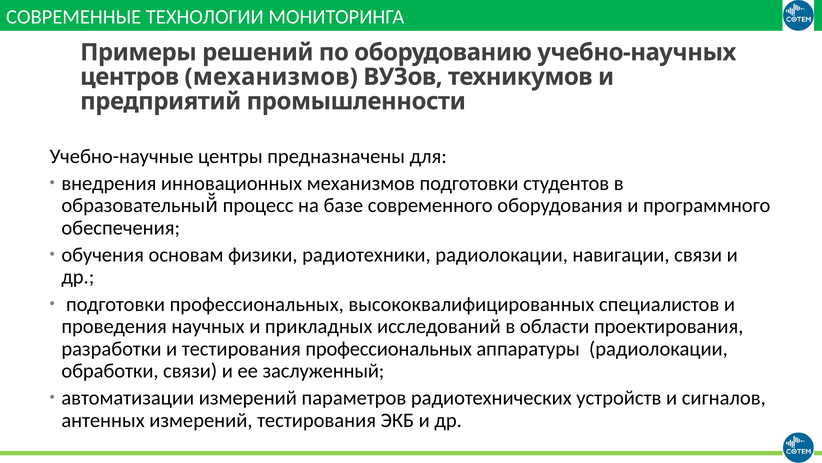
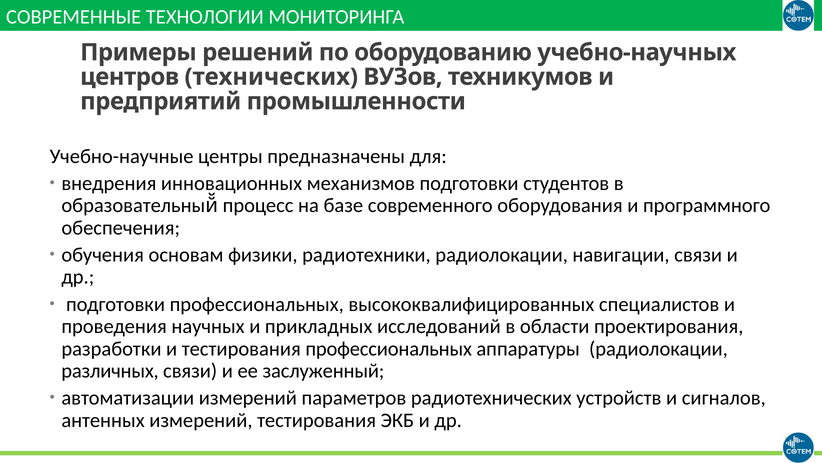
центров механизмов: механизмов -> технических (271, 77)
обработки: обработки -> различных (110, 370)
